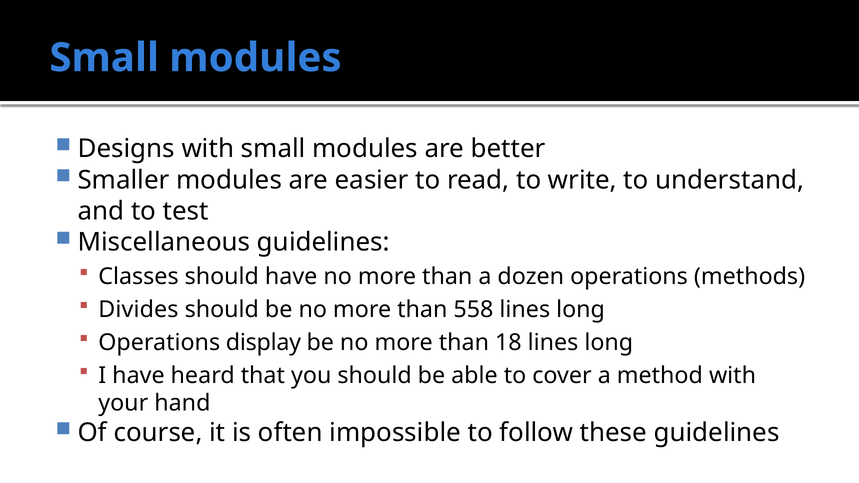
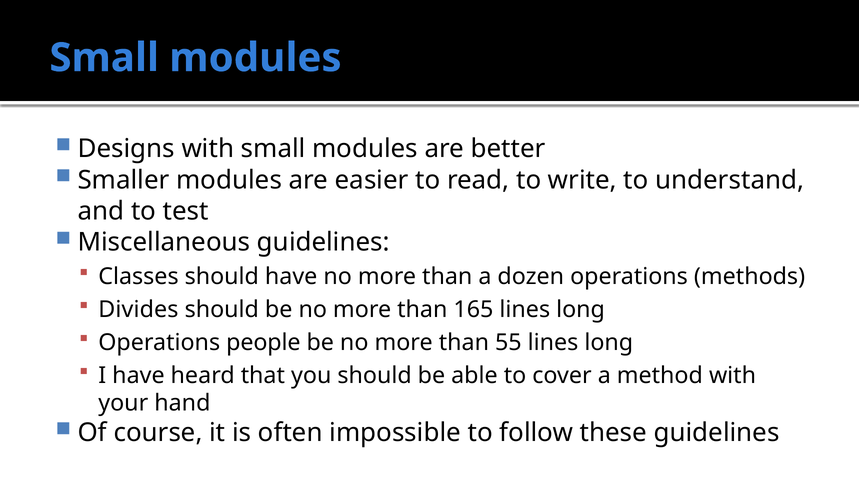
558: 558 -> 165 (473, 310)
display: display -> people (263, 343)
18: 18 -> 55 (508, 343)
